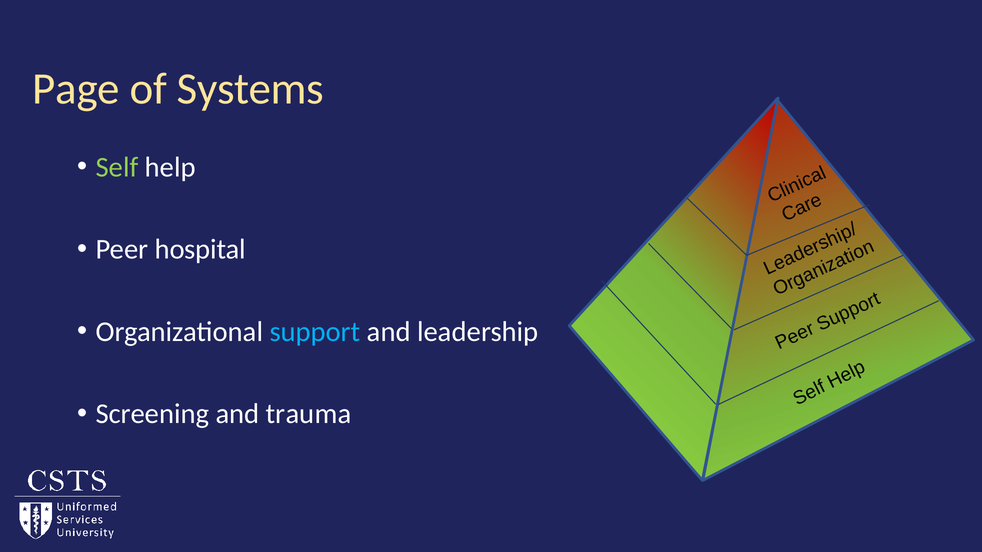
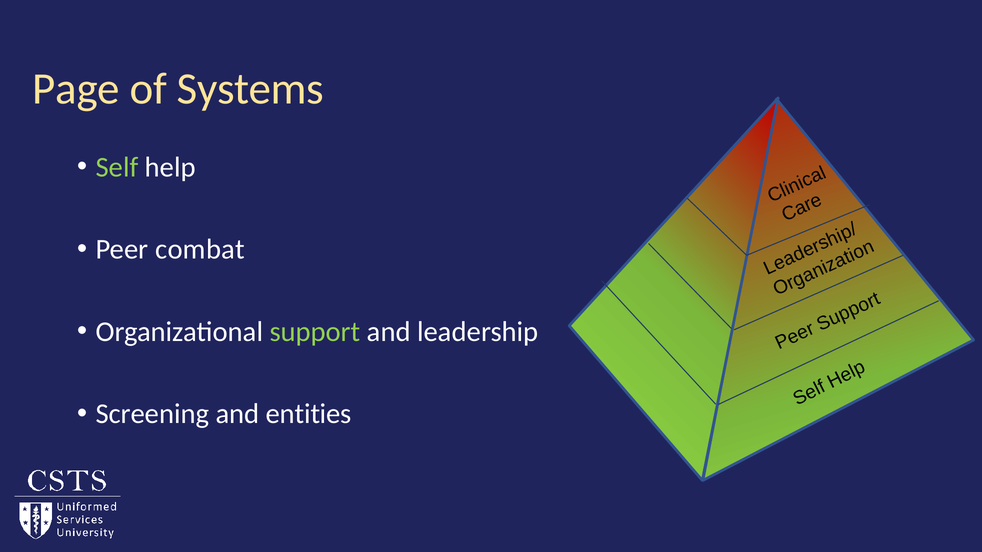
hospital: hospital -> combat (200, 250)
support colour: light blue -> light green (315, 332)
trauma: trauma -> entities (309, 414)
